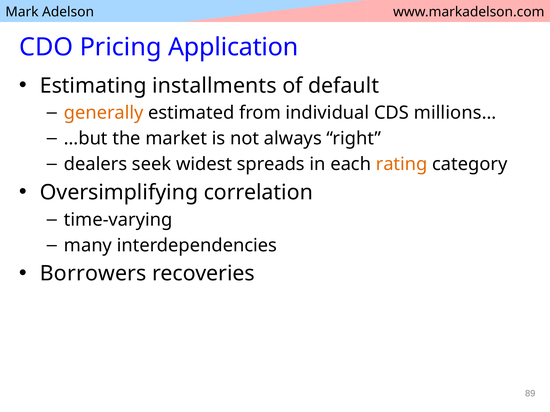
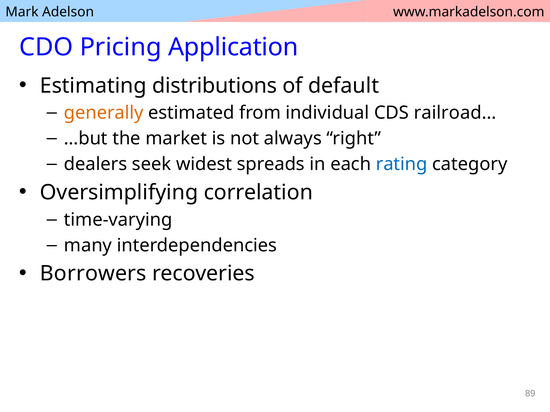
installments: installments -> distributions (215, 86)
millions…: millions… -> railroad… (455, 113)
rating colour: orange -> blue (402, 164)
